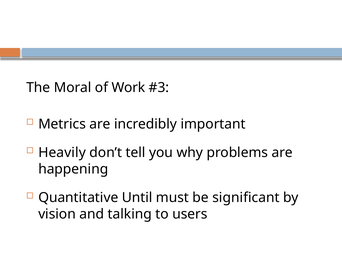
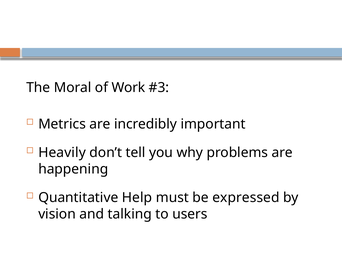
Until: Until -> Help (137, 197)
significant: significant -> expressed (246, 197)
